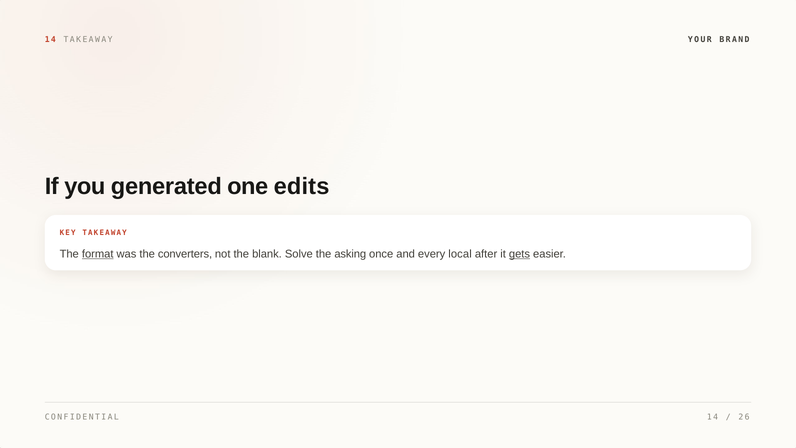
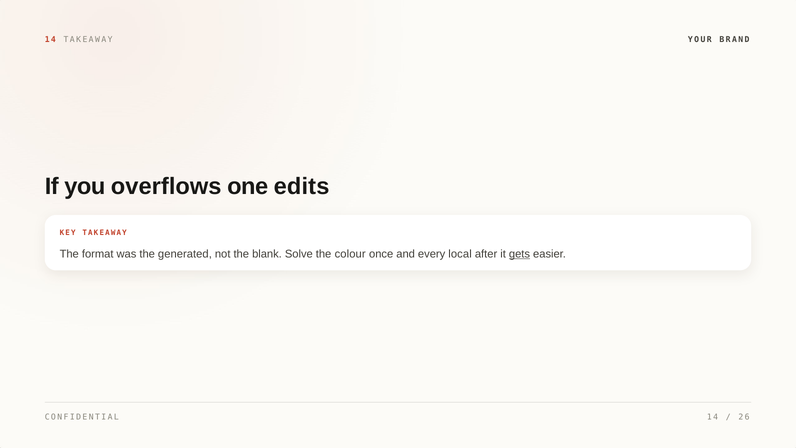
generated: generated -> overflows (166, 186)
format underline: present -> none (98, 254)
converters: converters -> generated (185, 254)
asking: asking -> colour (350, 254)
